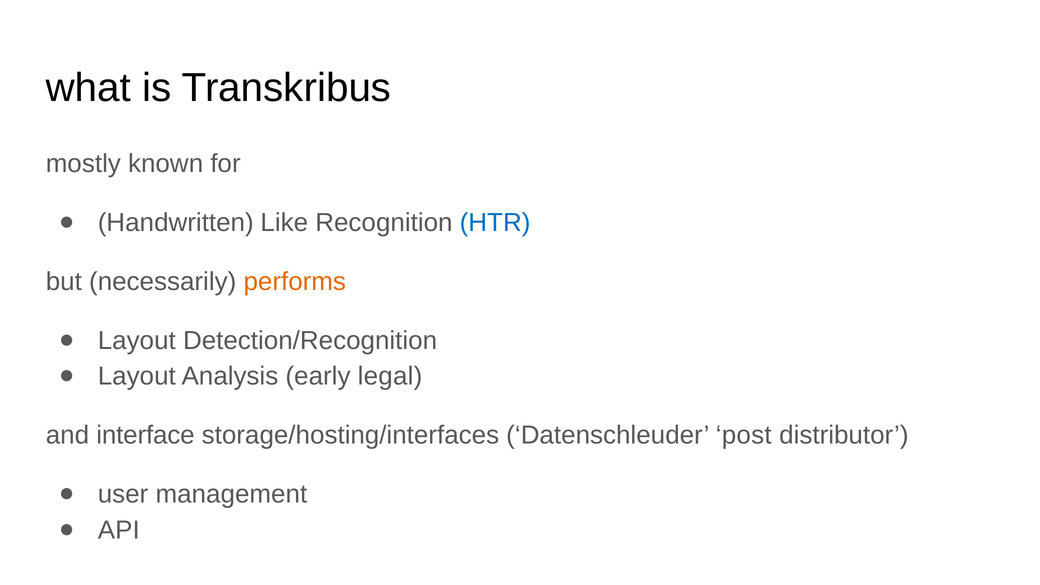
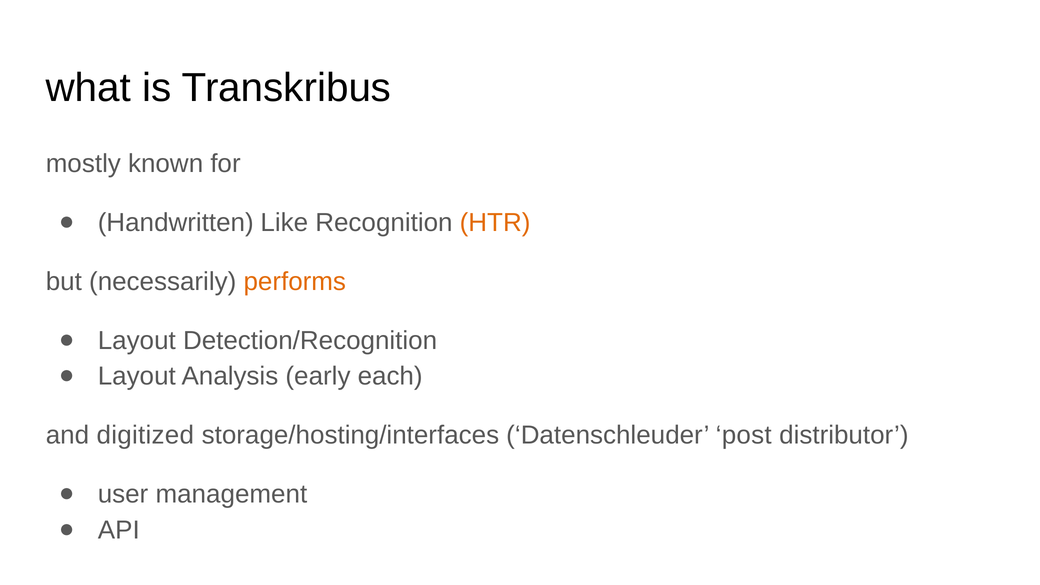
HTR colour: blue -> orange (495, 223)
legal: legal -> each (390, 376)
interface: interface -> digitized (145, 435)
